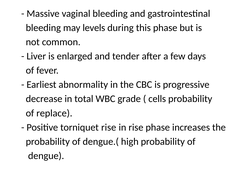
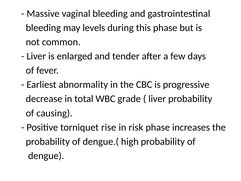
cells: cells -> liver (157, 99)
replace: replace -> causing (54, 113)
in rise: rise -> risk (136, 127)
